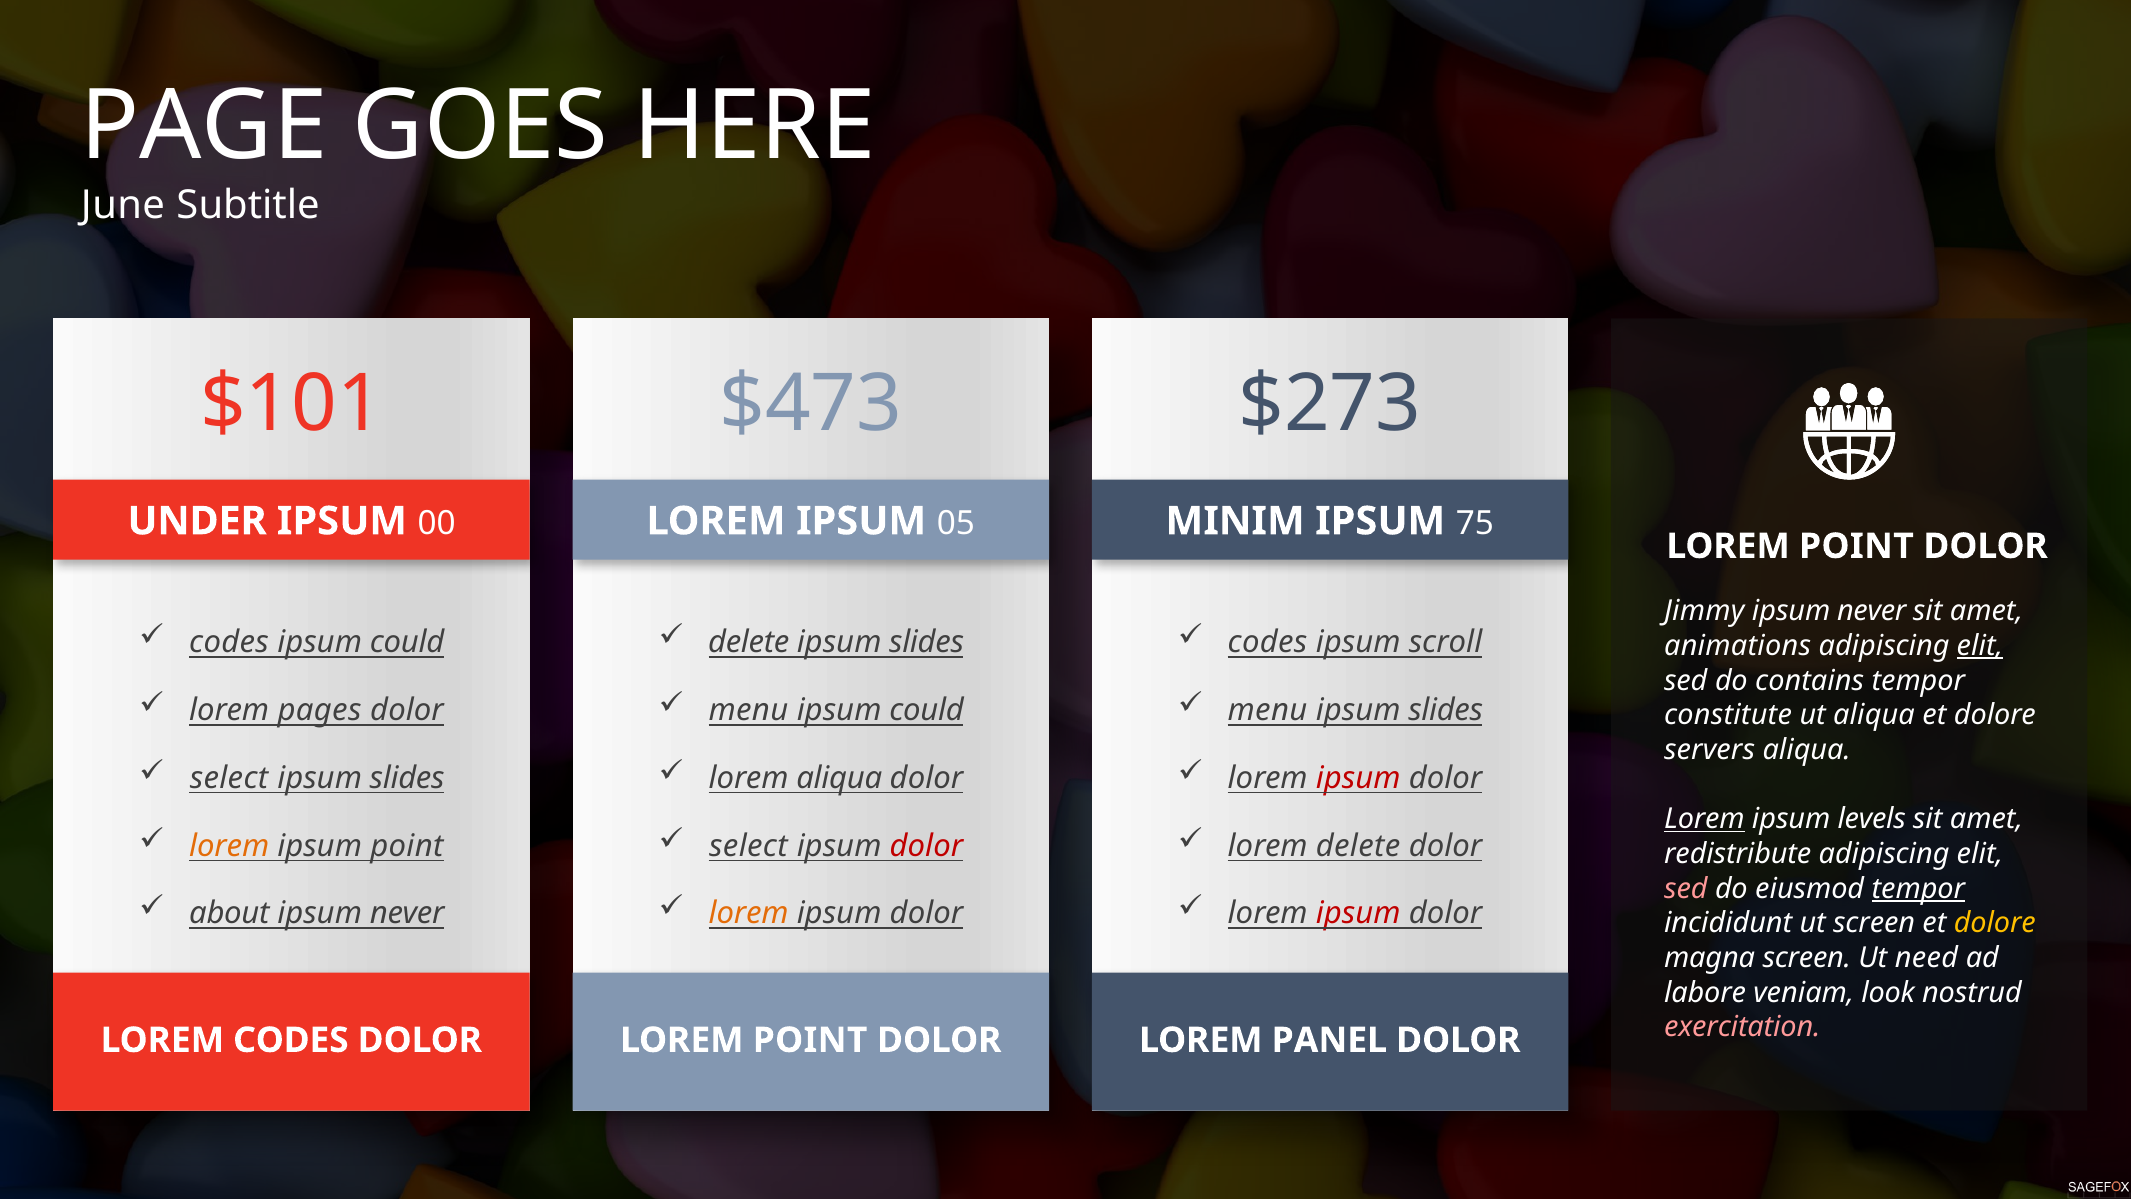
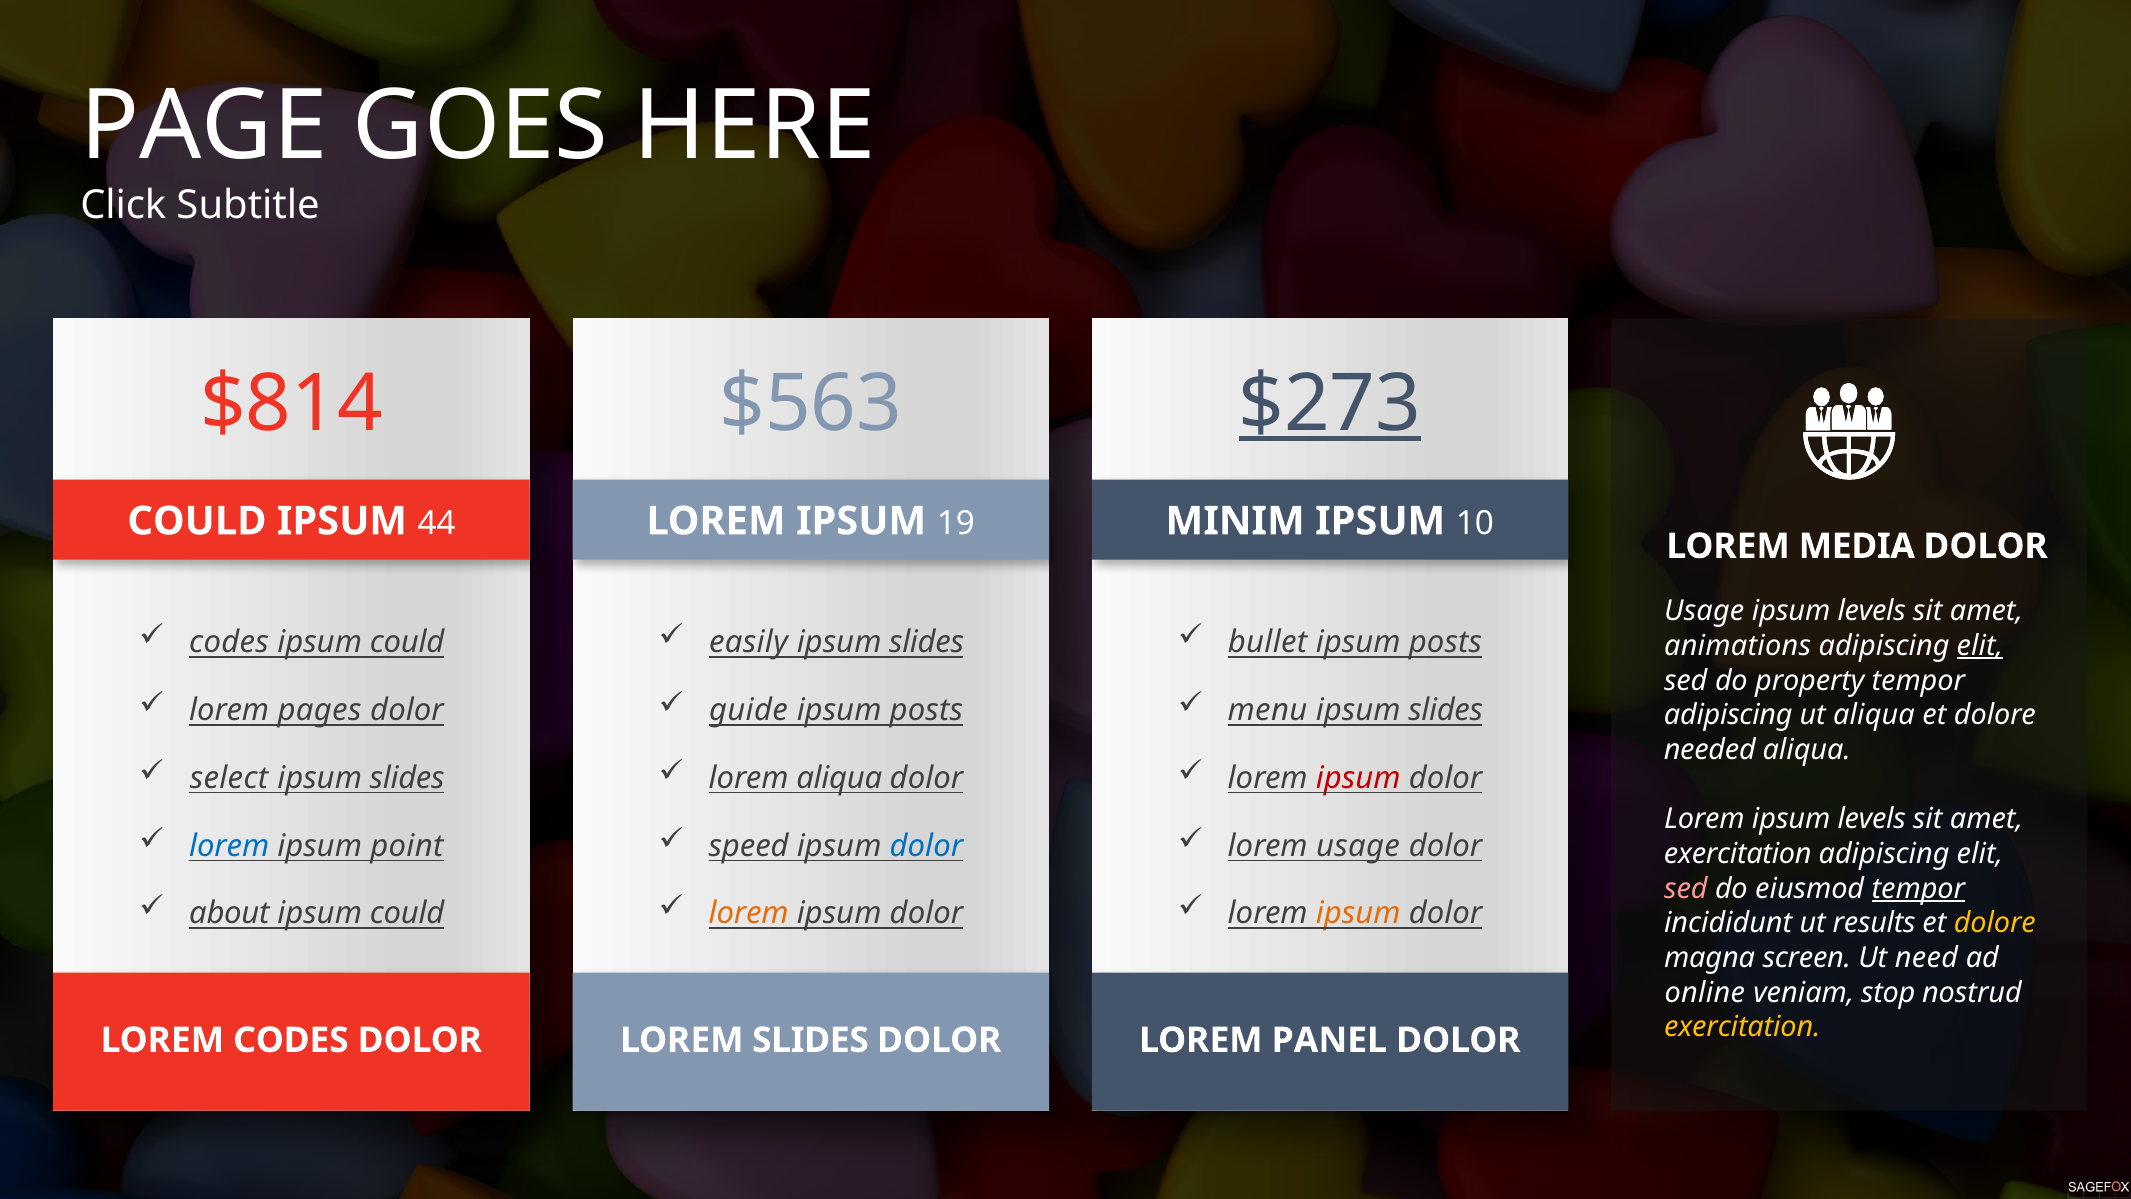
June: June -> Click (123, 205)
$101: $101 -> $814 (291, 404)
$473: $473 -> $563 (811, 404)
$273 underline: none -> present (1330, 404)
UNDER: UNDER -> COULD (197, 521)
00: 00 -> 44 (437, 523)
05: 05 -> 19 (956, 523)
75: 75 -> 10 (1475, 523)
POINT: POINT -> MEDIA (1857, 546)
Jimmy: Jimmy -> Usage (1704, 611)
never: never -> levels (1872, 611)
delete: delete -> easily (748, 642)
codes: codes -> bullet (1268, 642)
scroll: scroll -> posts (1445, 642)
contains: contains -> property (1810, 680)
menu: menu -> guide (748, 710)
could: could -> posts (926, 710)
constitute: constitute -> adipiscing (1728, 715)
servers: servers -> needed (1710, 750)
Lorem underline: present -> none (1704, 819)
lorem colour: orange -> blue (229, 846)
select: select -> speed (749, 846)
dolor colour: red -> blue (926, 846)
lorem delete: delete -> usage (1358, 846)
redistribute: redistribute -> exercitation (1738, 854)
never: never -> could (407, 913)
ipsum colour: red -> orange (1358, 913)
ut screen: screen -> results (1874, 923)
labore: labore -> online (1705, 992)
look: look -> stop (1888, 992)
exercitation colour: pink -> yellow (1742, 1027)
POINT: POINT -> SLIDES (810, 1040)
